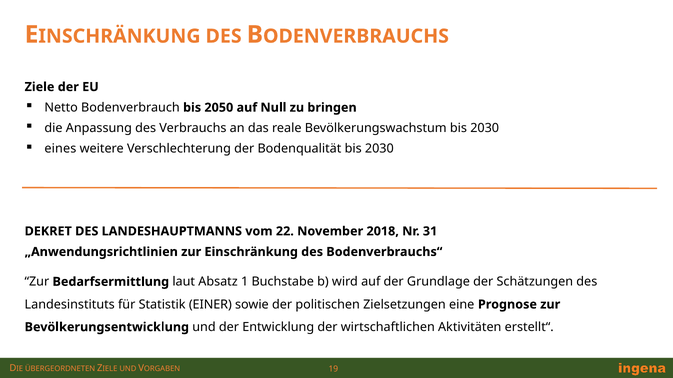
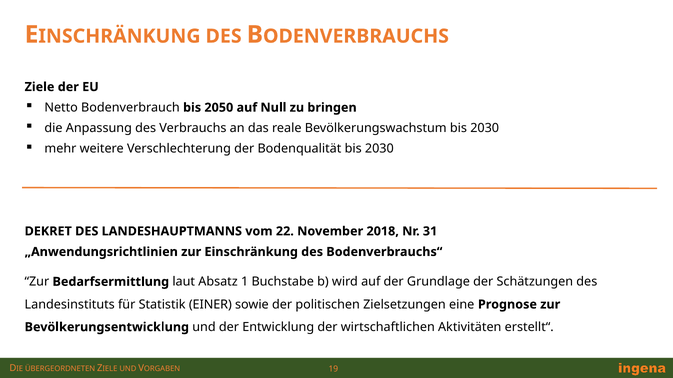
eines: eines -> mehr (60, 149)
